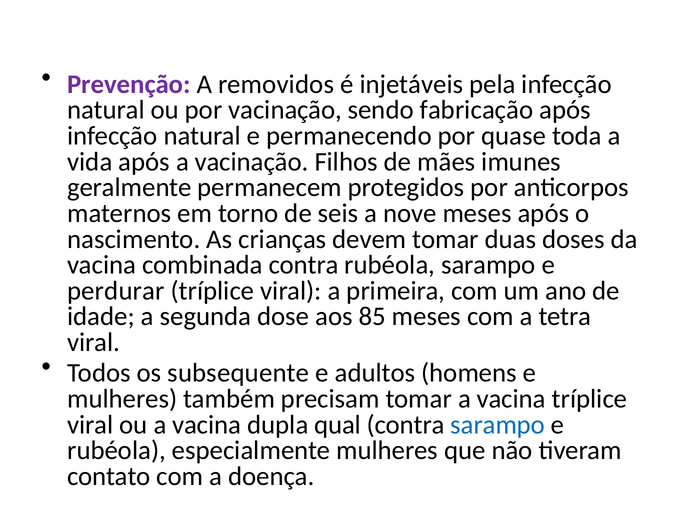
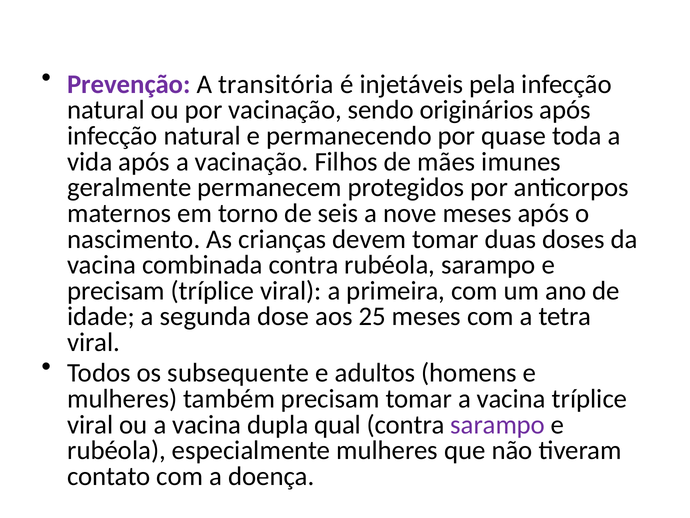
removidos: removidos -> transitória (276, 84)
fabricação: fabricação -> originários (477, 110)
perdurar: perdurar -> precisam (116, 290)
85: 85 -> 25 (372, 316)
sarampo colour: blue -> purple (498, 424)
